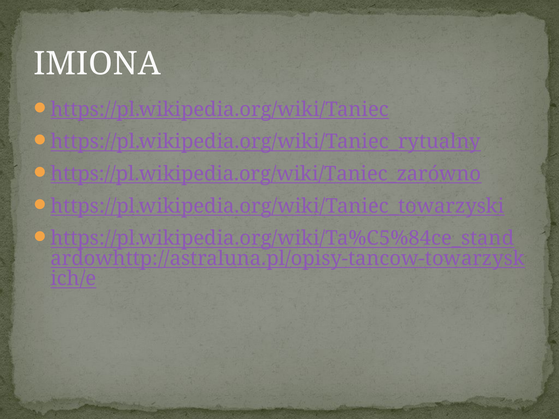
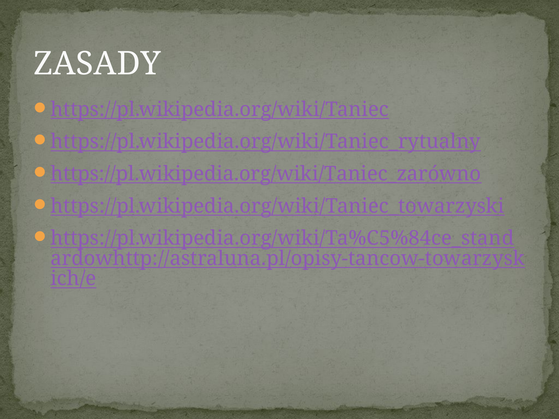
IMIONA: IMIONA -> ZASADY (97, 64)
